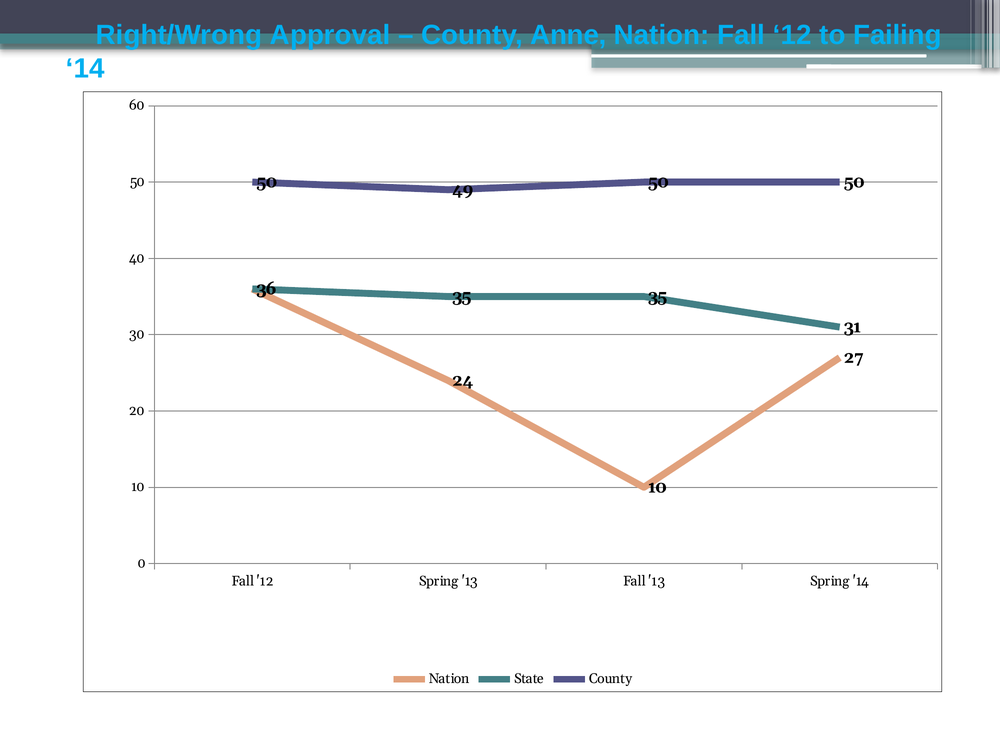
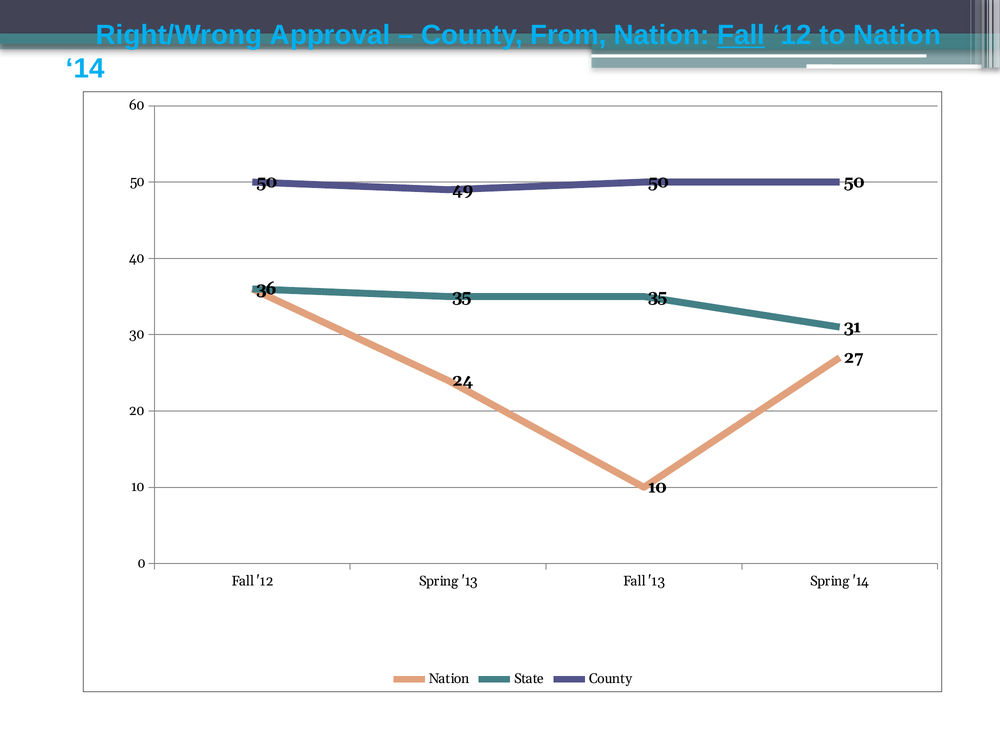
Anne: Anne -> From (568, 35)
Fall underline: none -> present (741, 35)
to Failing: Failing -> Nation (897, 35)
